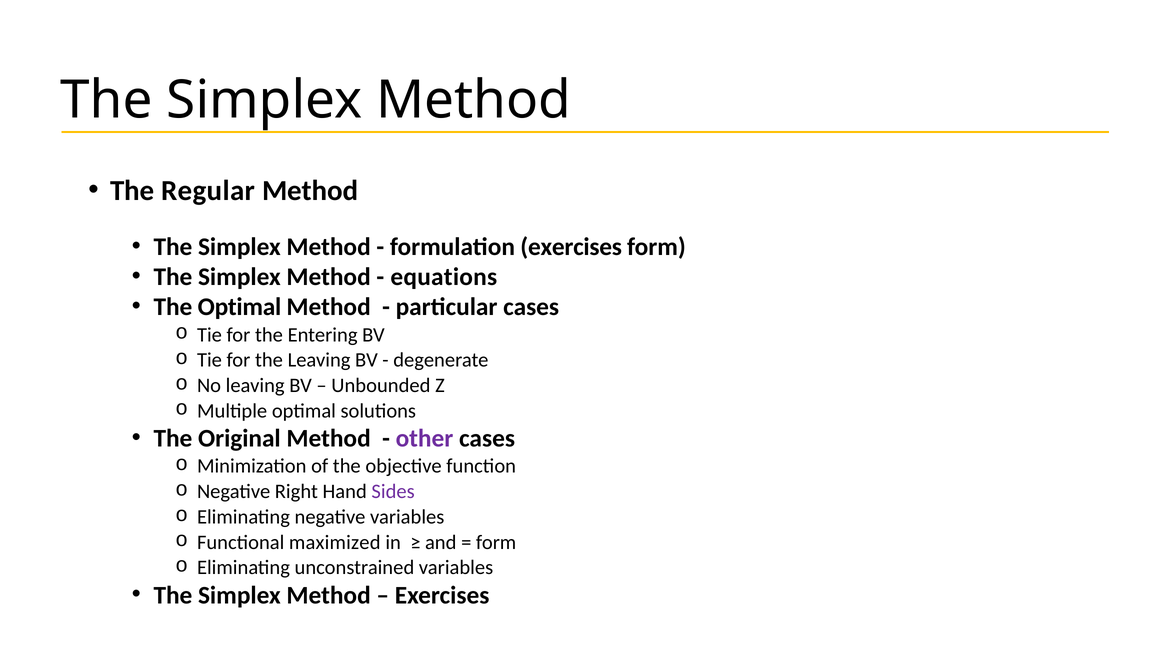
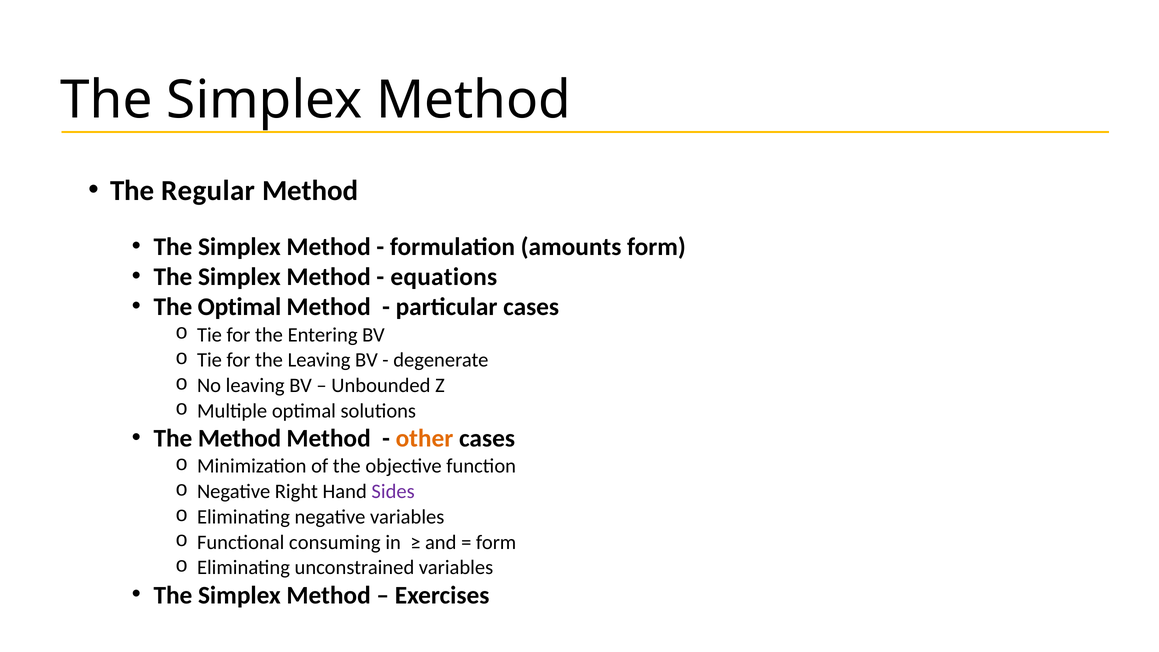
formulation exercises: exercises -> amounts (571, 247)
The Original: Original -> Method (240, 438)
other colour: purple -> orange (424, 438)
maximized: maximized -> consuming (335, 542)
